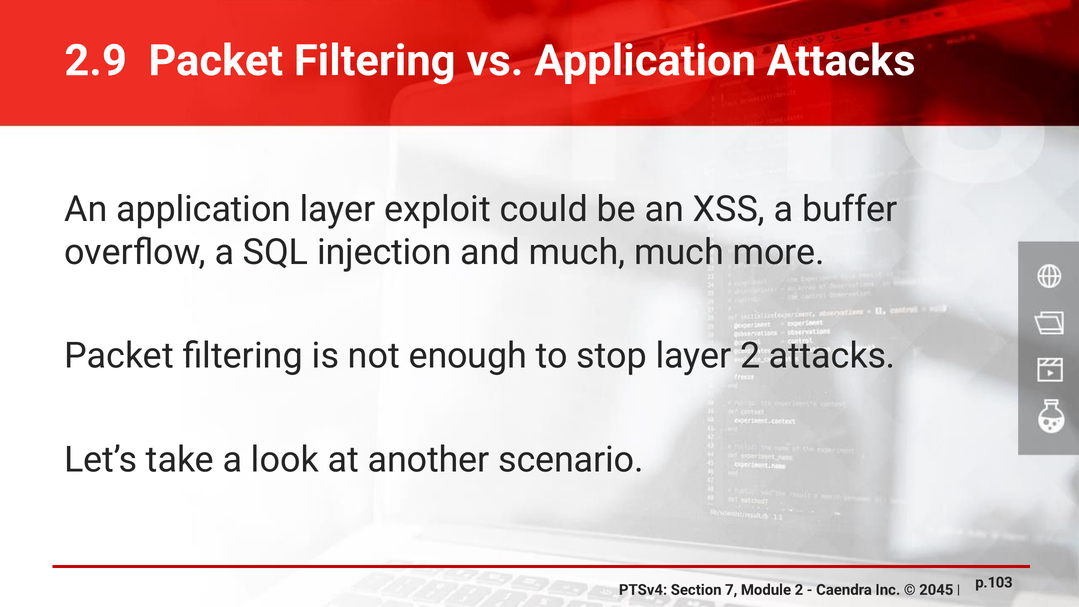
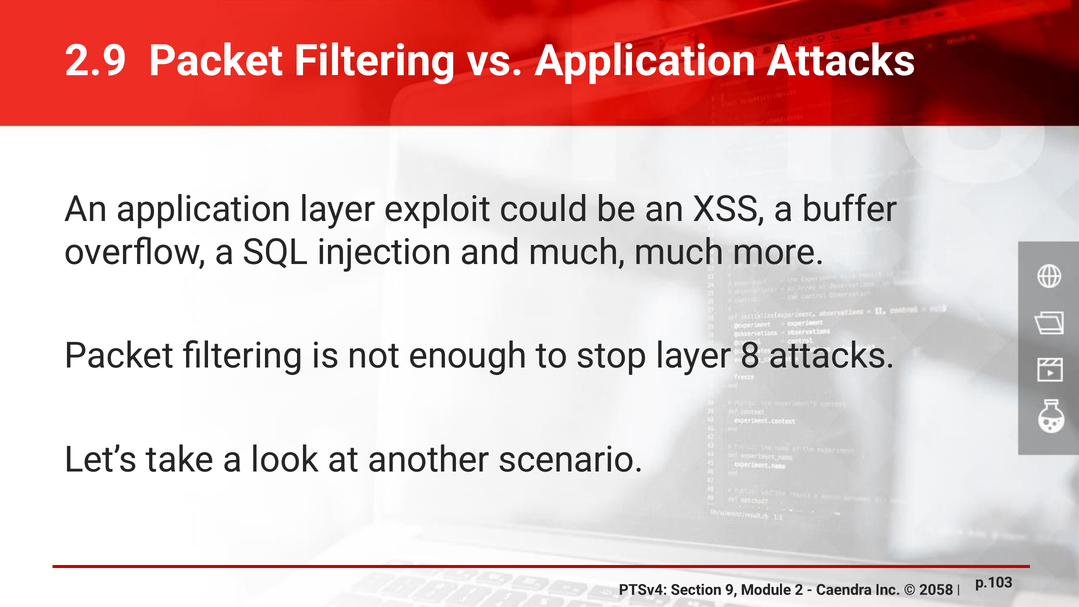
layer 2: 2 -> 8 (750, 356)
7: 7 -> 9 (731, 590)
2045: 2045 -> 2058 (936, 590)
